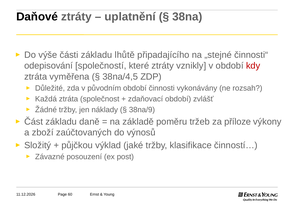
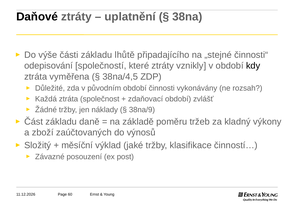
kdy colour: red -> black (253, 66)
příloze: příloze -> kladný (238, 122)
půjčkou: půjčkou -> měsíční (77, 145)
